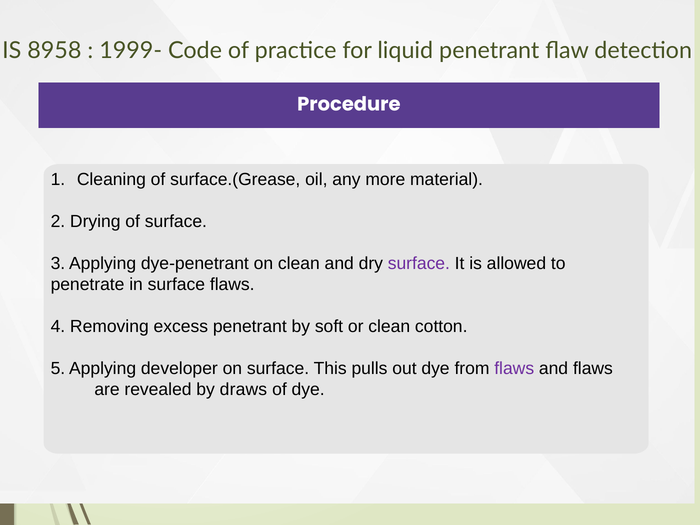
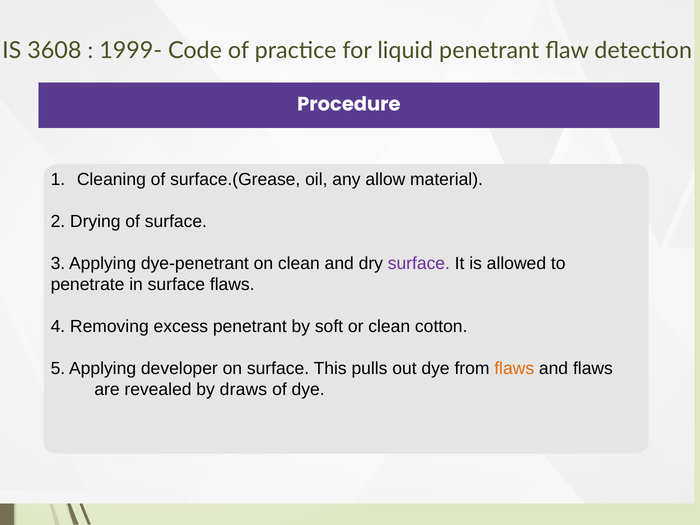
8958: 8958 -> 3608 (54, 51)
more: more -> allow (385, 179)
flaws colour: purple -> orange (514, 368)
